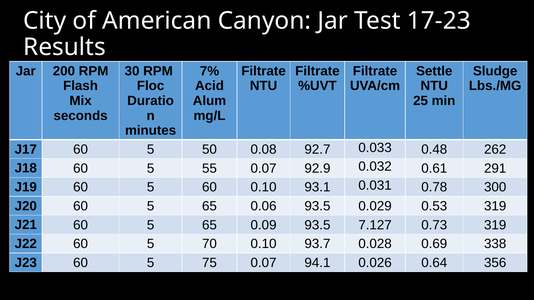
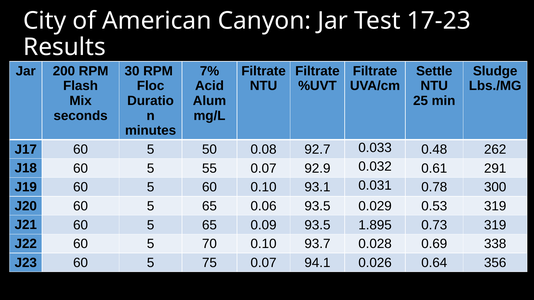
7.127: 7.127 -> 1.895 (375, 225)
